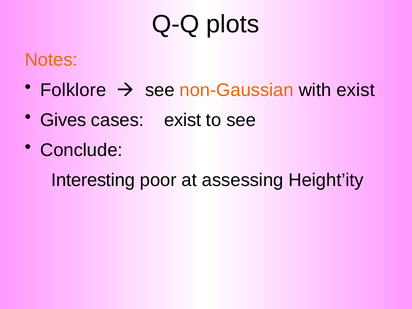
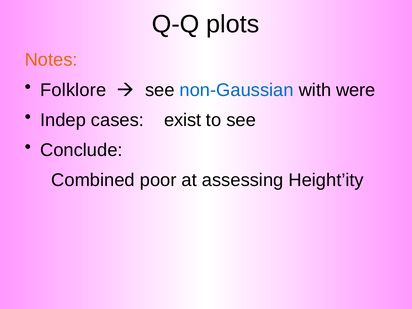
non-Gaussian colour: orange -> blue (237, 90)
with exist: exist -> were (356, 90)
Gives: Gives -> Indep (63, 120)
Interesting: Interesting -> Combined (93, 180)
